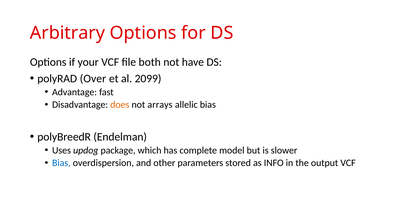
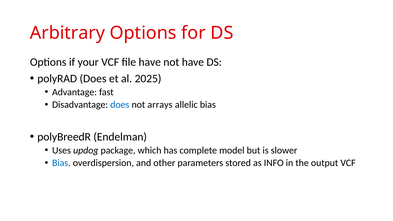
file both: both -> have (150, 62)
polyRAD Over: Over -> Does (93, 79)
2099: 2099 -> 2025 (148, 79)
does colour: orange -> blue (120, 105)
